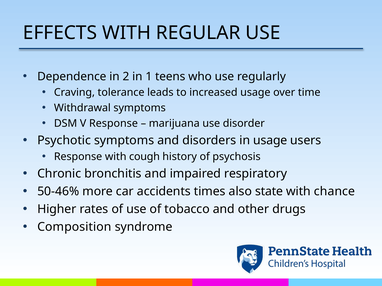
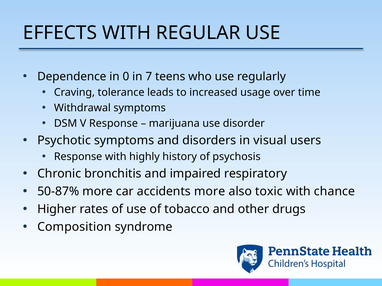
2: 2 -> 0 (126, 77)
1: 1 -> 7 (149, 77)
in usage: usage -> visual (270, 141)
cough: cough -> highly (144, 157)
50-46%: 50-46% -> 50-87% (58, 192)
accidents times: times -> more (210, 192)
state: state -> toxic (269, 192)
